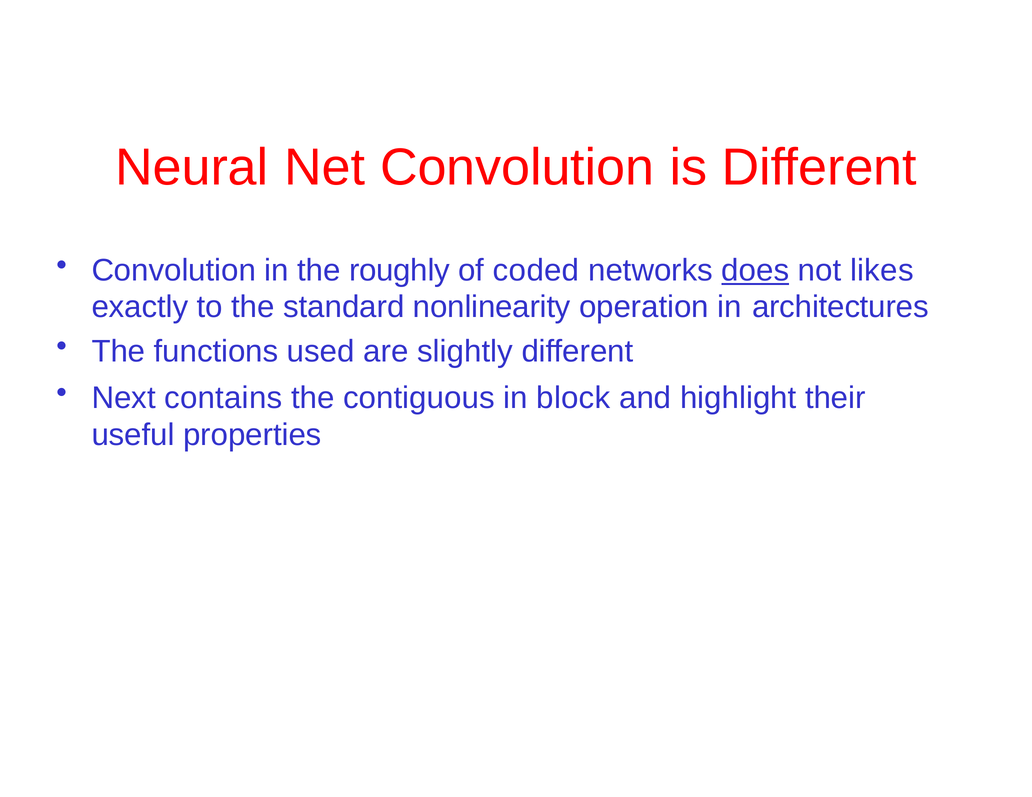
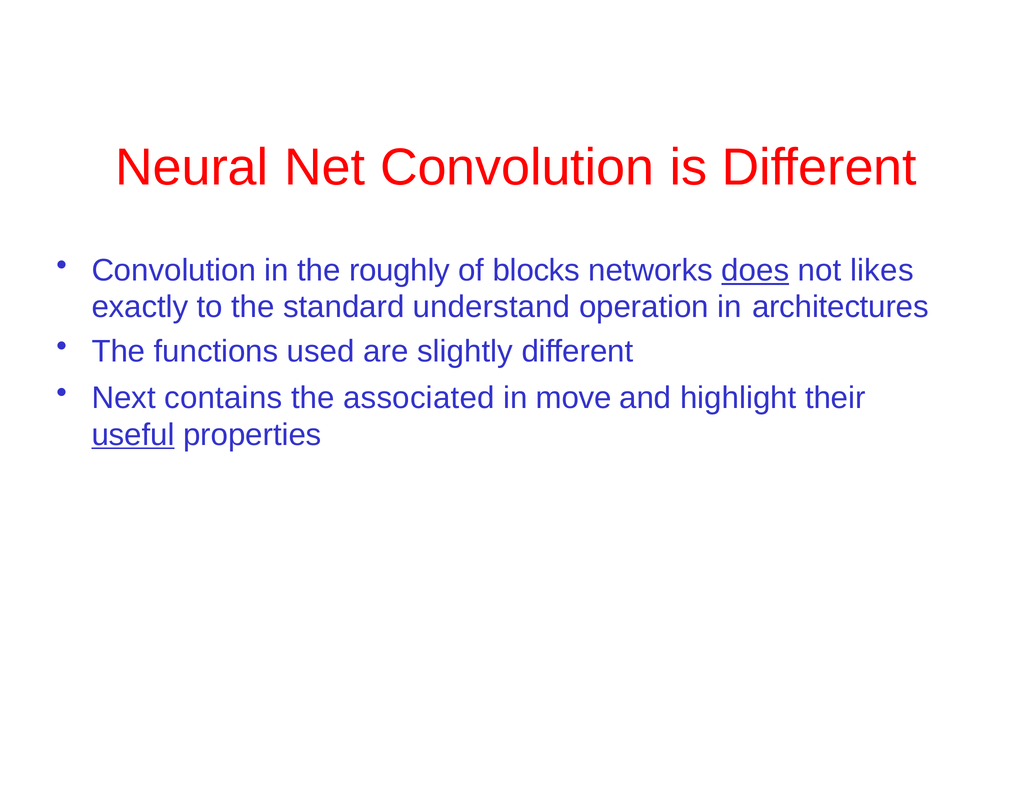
coded: coded -> blocks (536, 271)
nonlinearity: nonlinearity -> understand (492, 307)
contiguous: contiguous -> associated (419, 398)
block: block -> move (574, 398)
useful underline: none -> present (133, 435)
